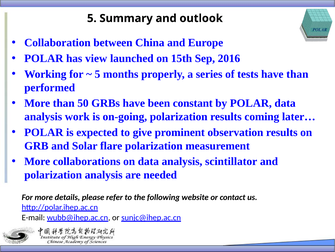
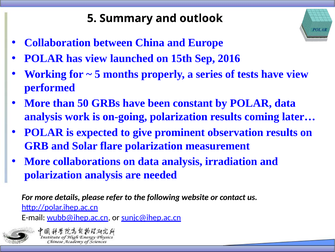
have than: than -> view (297, 74)
scintillator: scintillator -> irradiation (231, 161)
